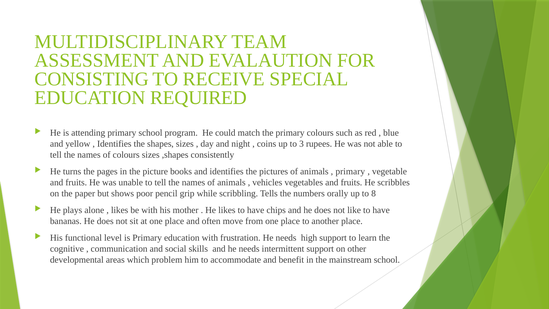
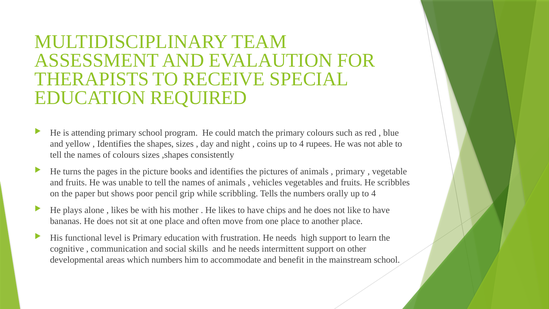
CONSISTING: CONSISTING -> THERAPISTS (92, 79)
coins up to 3: 3 -> 4 (301, 144)
orally up to 8: 8 -> 4 (374, 193)
which problem: problem -> numbers (167, 260)
